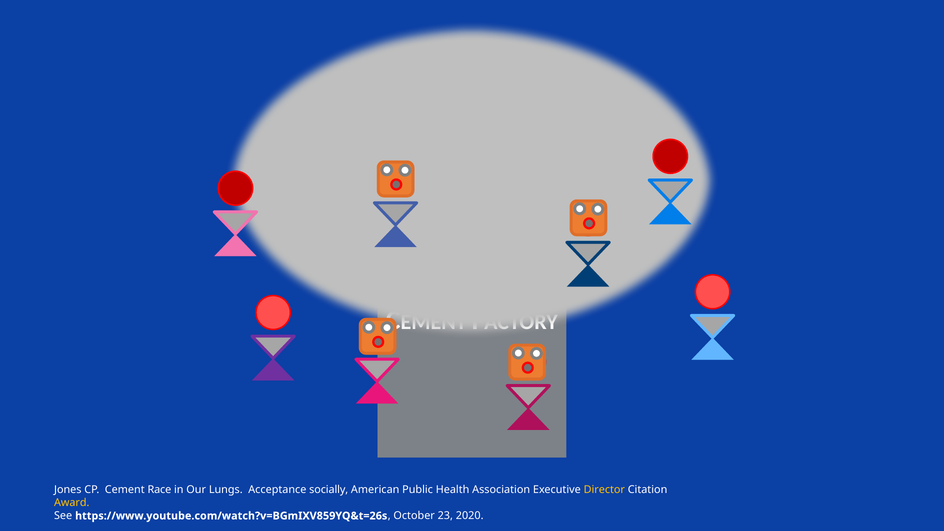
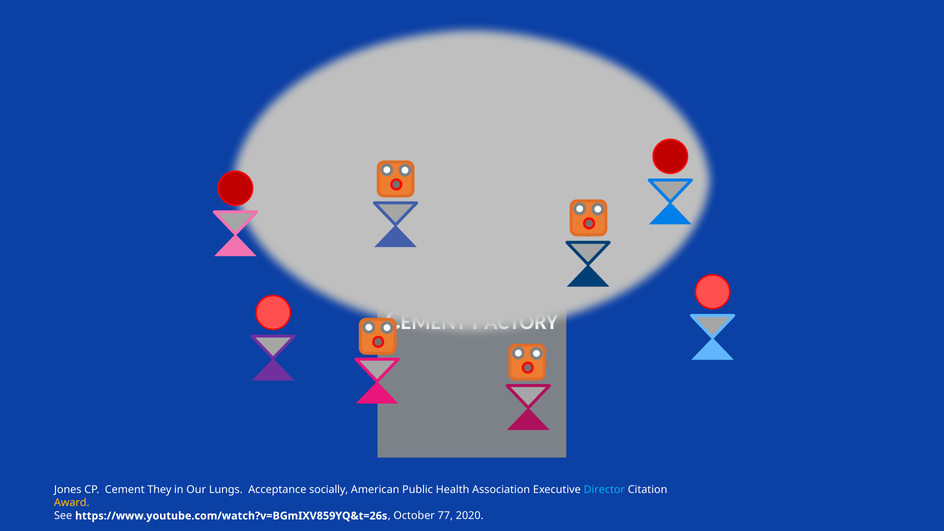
Race: Race -> They (159, 490)
Director colour: yellow -> light blue (604, 490)
23: 23 -> 77 (445, 516)
